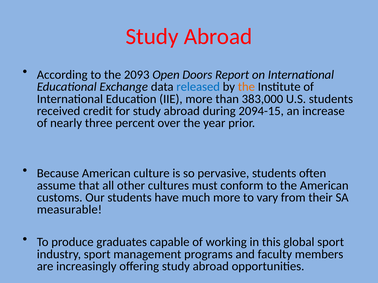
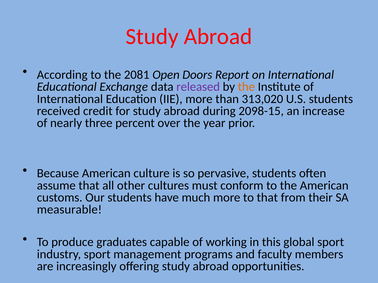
2093: 2093 -> 2081 (137, 75)
released colour: blue -> purple (198, 87)
383,000: 383,000 -> 313,020 (262, 99)
2094-15: 2094-15 -> 2098-15 (261, 111)
to vary: vary -> that (267, 198)
